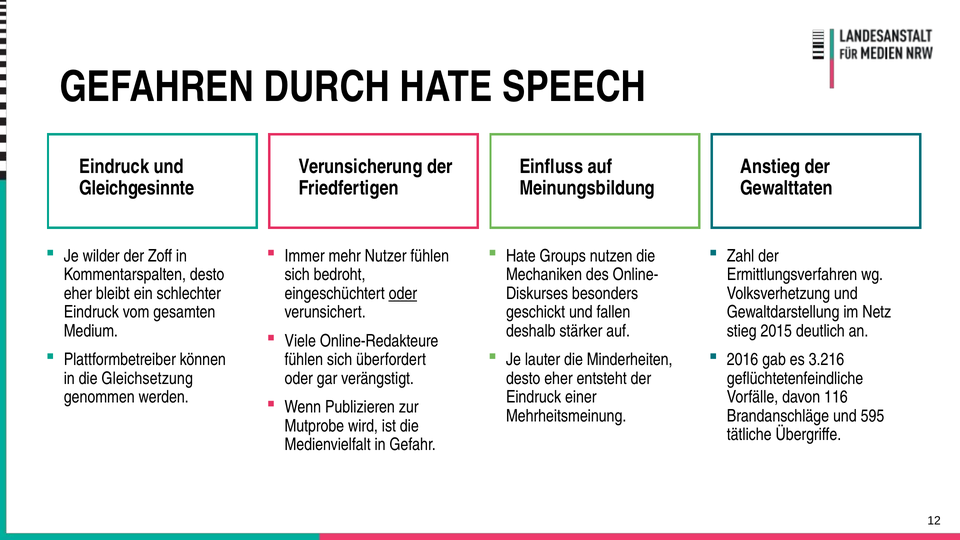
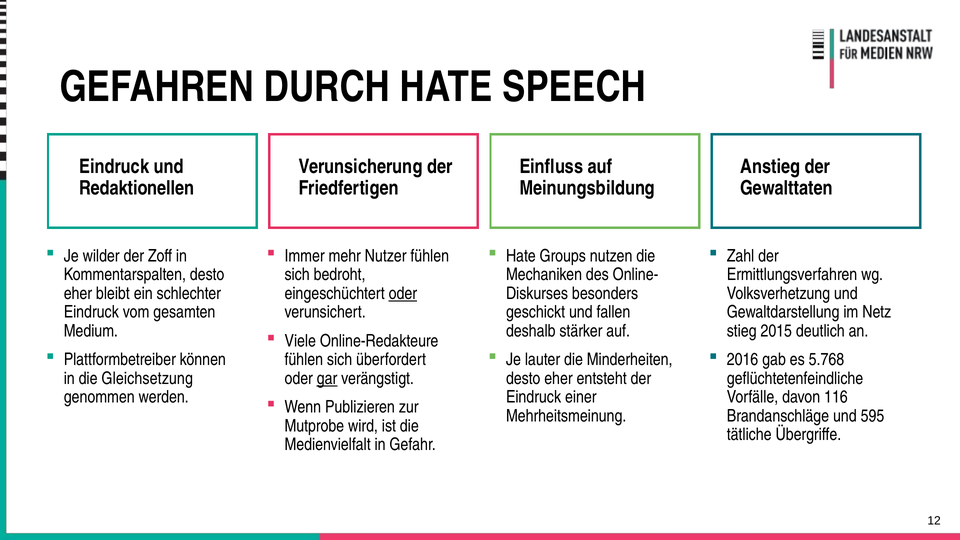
Gleichgesinnte: Gleichgesinnte -> Redaktionellen (137, 188)
3.216: 3.216 -> 5.768 (826, 360)
gar underline: none -> present (327, 378)
